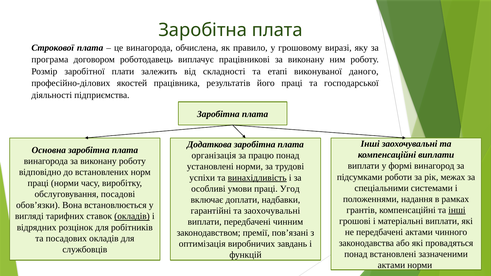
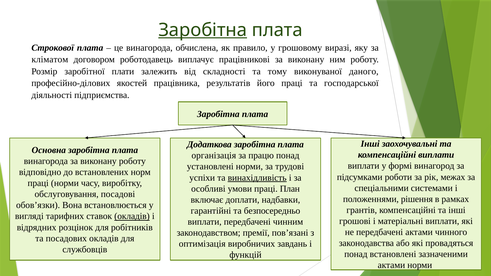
Заробітна underline: none -> present (203, 30)
програма: програма -> кліматом (50, 60)
етапі: етапі -> тому (277, 71)
Угод: Угод -> План (290, 189)
надання: надання -> рішення (417, 199)
інші underline: present -> none (457, 210)
та заохочувальні: заохочувальні -> безпосередньо (272, 211)
